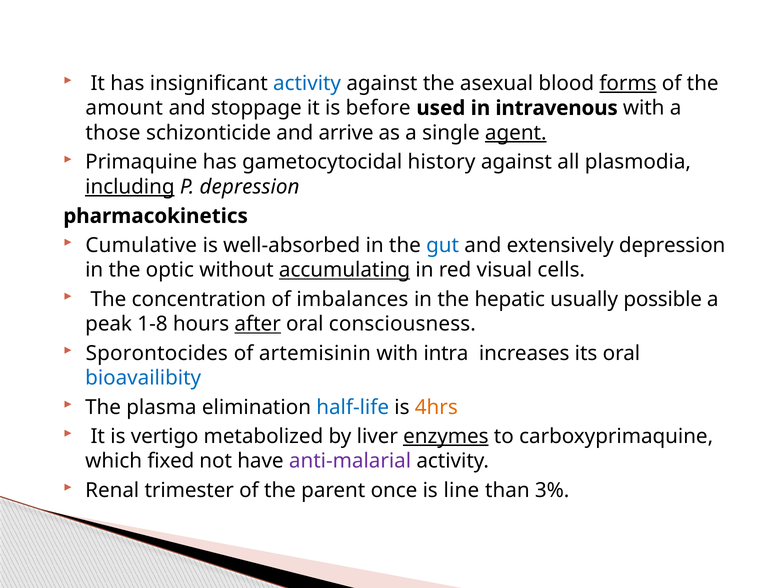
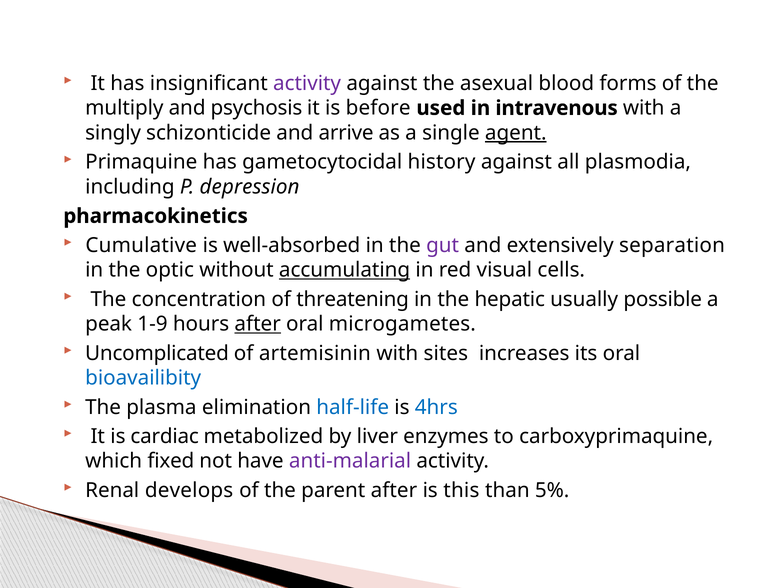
activity colour: blue -> purple (307, 83)
forms underline: present -> none (628, 83)
amount: amount -> multiply (124, 108)
stoppage: stoppage -> psychosis (256, 108)
those: those -> singly (113, 133)
including underline: present -> none (130, 187)
gut colour: blue -> purple (443, 245)
extensively depression: depression -> separation (672, 245)
imbalances: imbalances -> threatening (353, 299)
1-8: 1-8 -> 1-9 (152, 324)
consciousness: consciousness -> microgametes (402, 324)
Sporontocides: Sporontocides -> Uncomplicated (157, 353)
intra: intra -> sites (446, 353)
4hrs colour: orange -> blue (436, 407)
vertigo: vertigo -> cardiac (165, 436)
enzymes underline: present -> none (446, 436)
trimester: trimester -> develops (189, 490)
parent once: once -> after (394, 490)
line: line -> this (461, 490)
3%: 3% -> 5% (552, 490)
